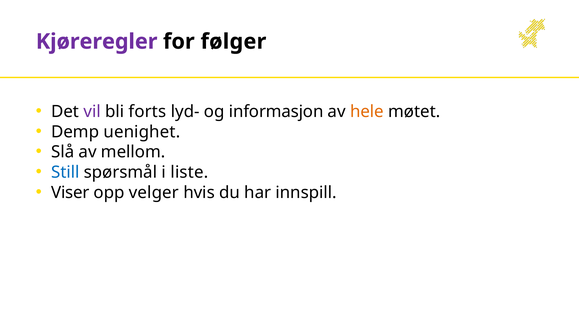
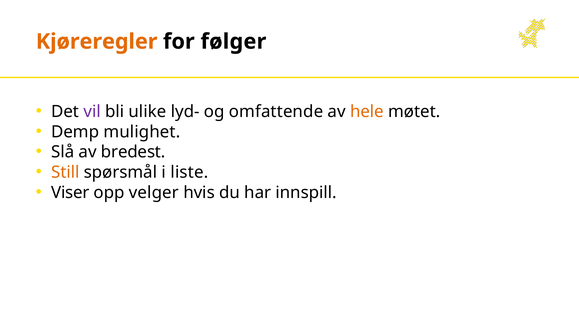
Kjøreregler colour: purple -> orange (97, 42)
forts: forts -> ulike (147, 112)
informasjon: informasjon -> omfattende (276, 112)
uenighet: uenighet -> mulighet (142, 132)
mellom: mellom -> bredest (133, 152)
Still colour: blue -> orange (65, 173)
